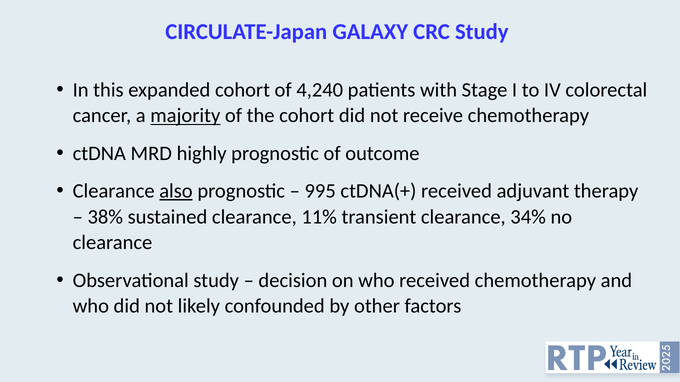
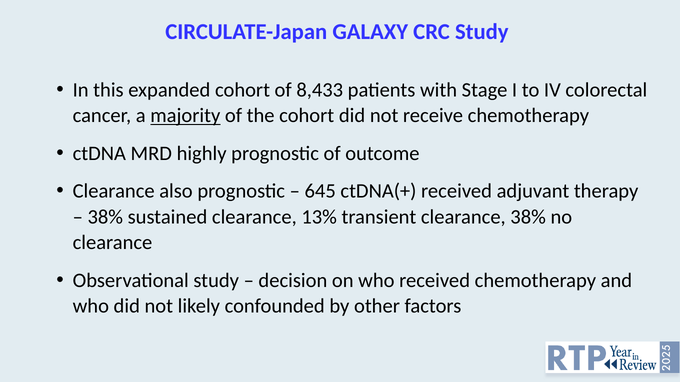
4,240: 4,240 -> 8,433 (320, 90)
also underline: present -> none (176, 191)
995: 995 -> 645 (320, 191)
11%: 11% -> 13% (319, 217)
clearance 34%: 34% -> 38% (528, 217)
